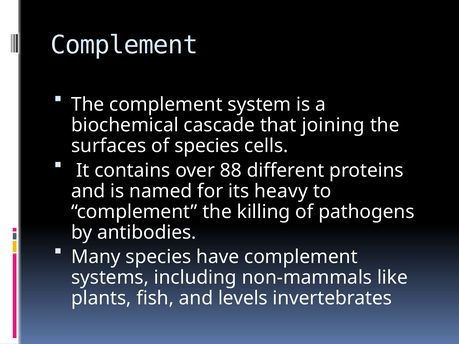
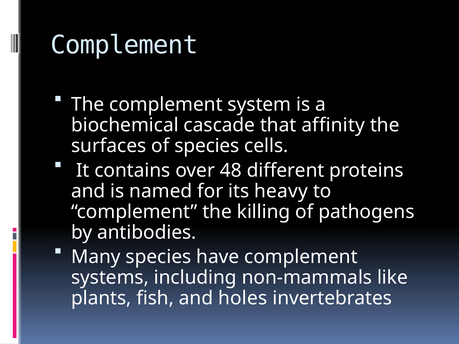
joining: joining -> affinity (333, 125)
88: 88 -> 48 (231, 171)
levels: levels -> holes (243, 299)
